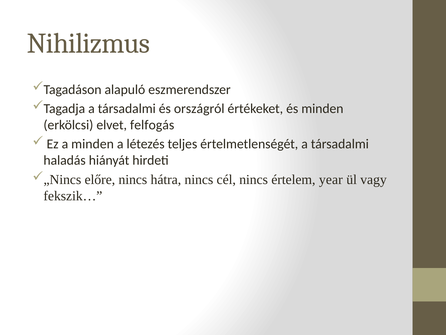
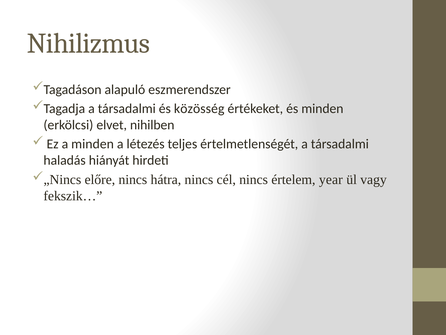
országról: országról -> közösség (199, 108)
felfogás: felfogás -> nihilben (152, 125)
